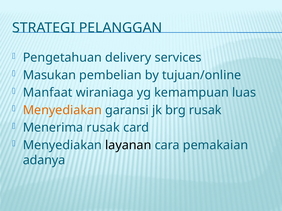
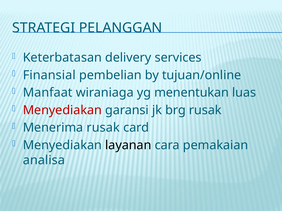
Pengetahuan: Pengetahuan -> Keterbatasan (62, 58)
Masukan: Masukan -> Finansial (49, 75)
kemampuan: kemampuan -> menentukan (192, 93)
Menyediakan colour: orange -> red (62, 110)
adanya: adanya -> analisa (44, 161)
